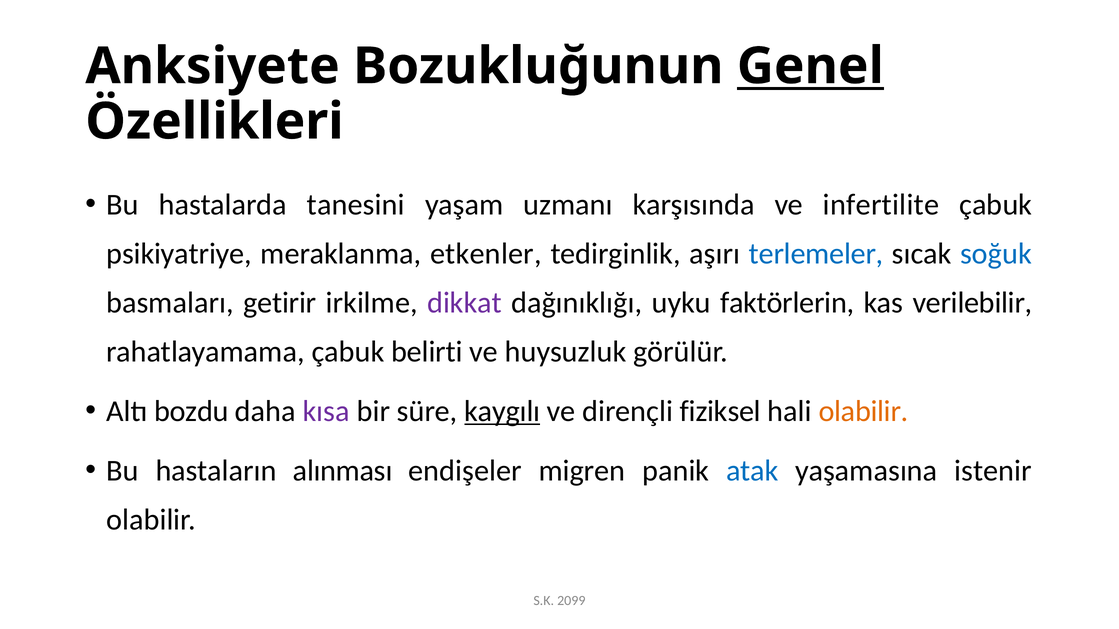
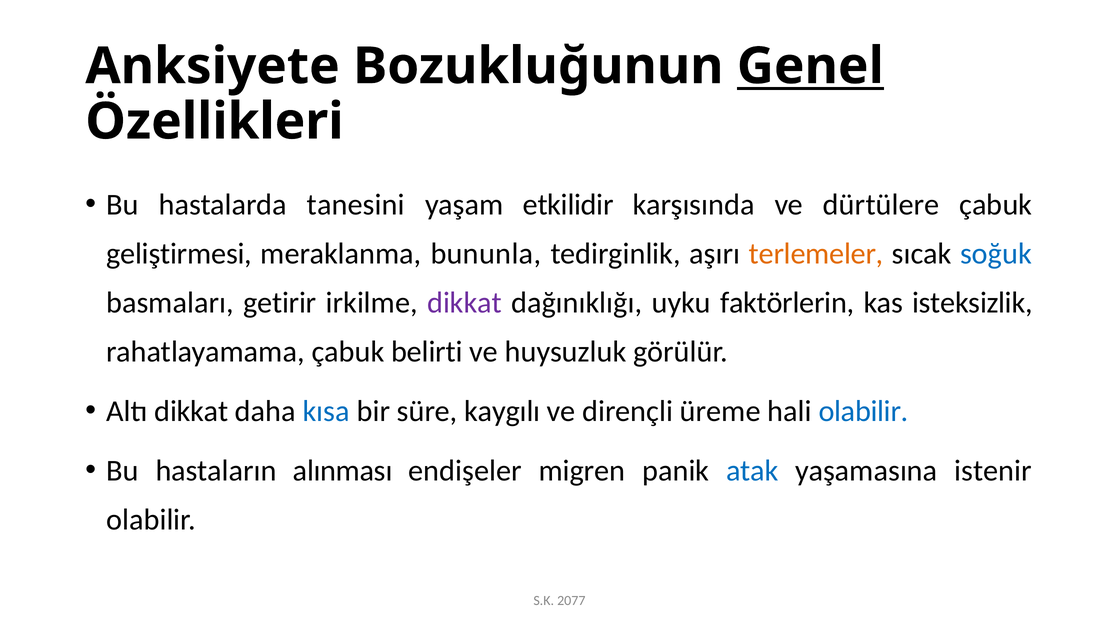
uzmanı: uzmanı -> etkilidir (568, 205)
infertilite: infertilite -> dürtülere (881, 205)
psikiyatriye: psikiyatriye -> geliştirmesi (179, 254)
etkenler: etkenler -> bununla (486, 254)
terlemeler colour: blue -> orange (816, 254)
verilebilir: verilebilir -> isteksizlik (972, 303)
Altı bozdu: bozdu -> dikkat (191, 412)
kısa colour: purple -> blue (326, 412)
kaygılı underline: present -> none (502, 412)
fiziksel: fiziksel -> üreme (720, 412)
olabilir colour: orange -> blue (863, 412)
2099: 2099 -> 2077 (571, 601)
